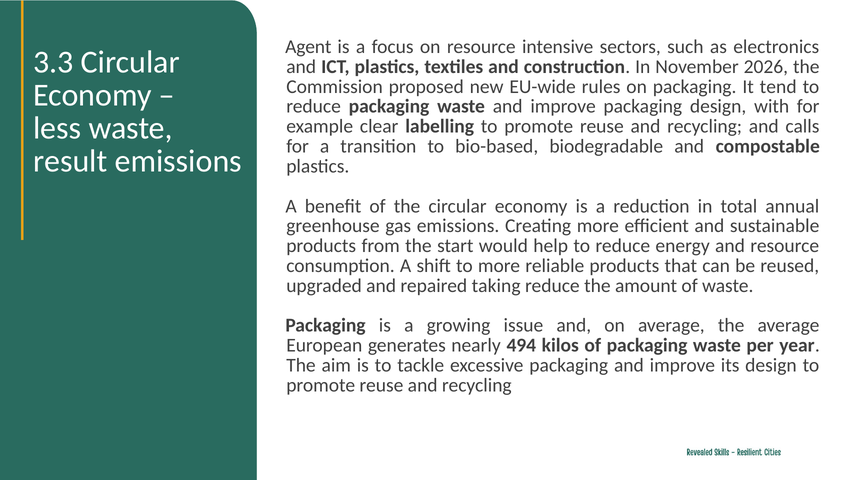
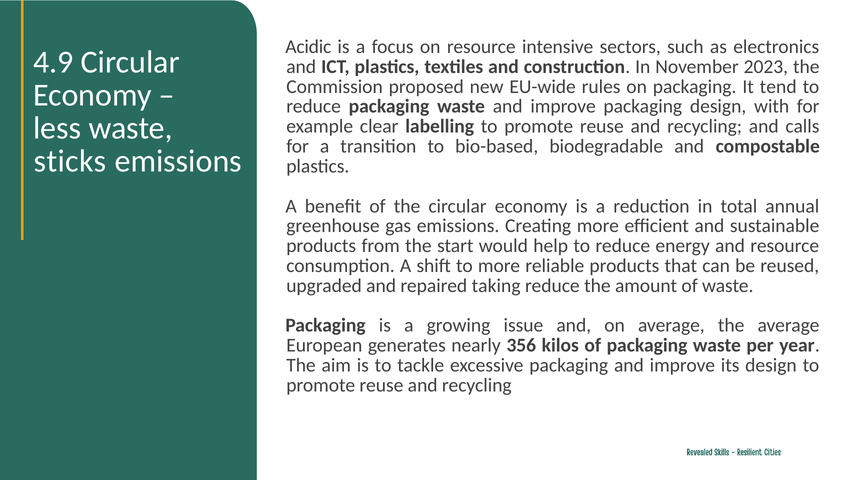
Agent: Agent -> Acidic (308, 47)
3.3: 3.3 -> 4.9 (53, 62)
2026: 2026 -> 2023 (766, 67)
result: result -> sticks (70, 161)
494: 494 -> 356 (521, 345)
